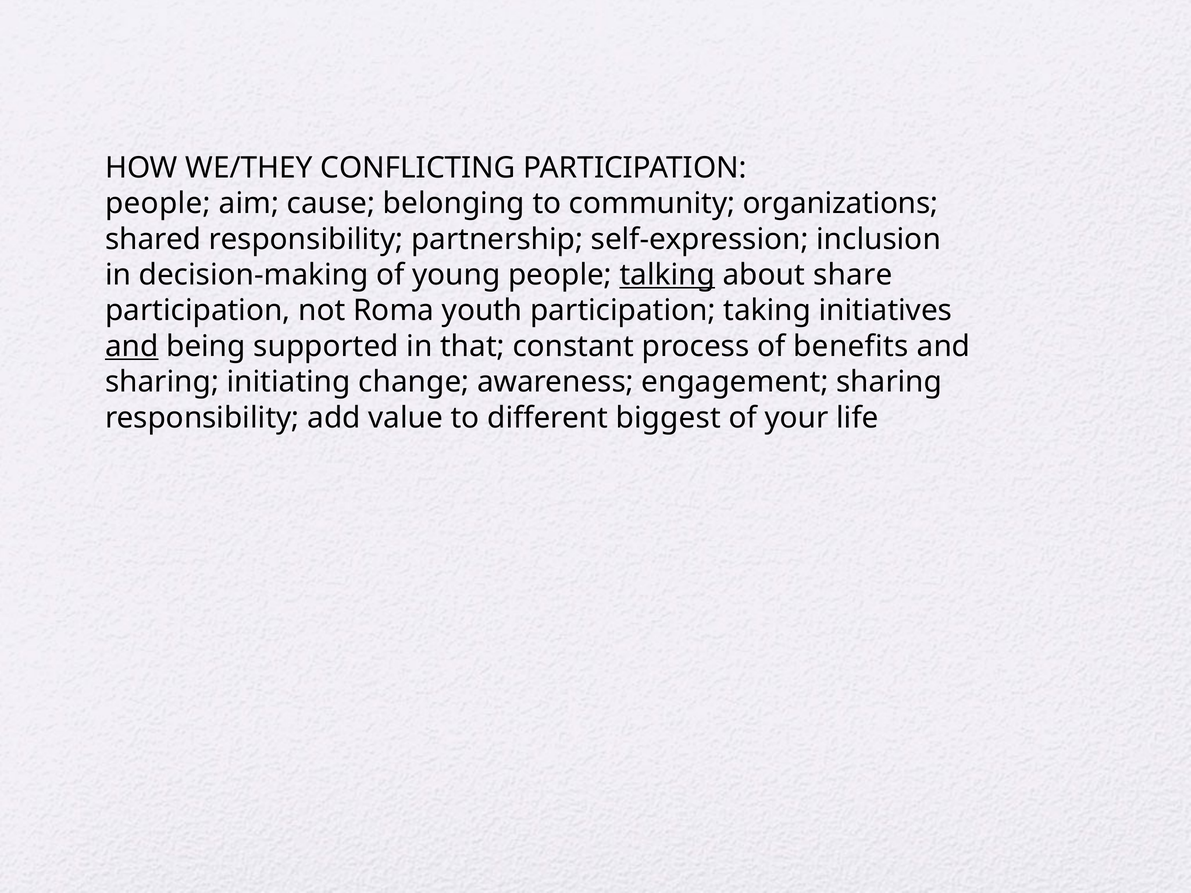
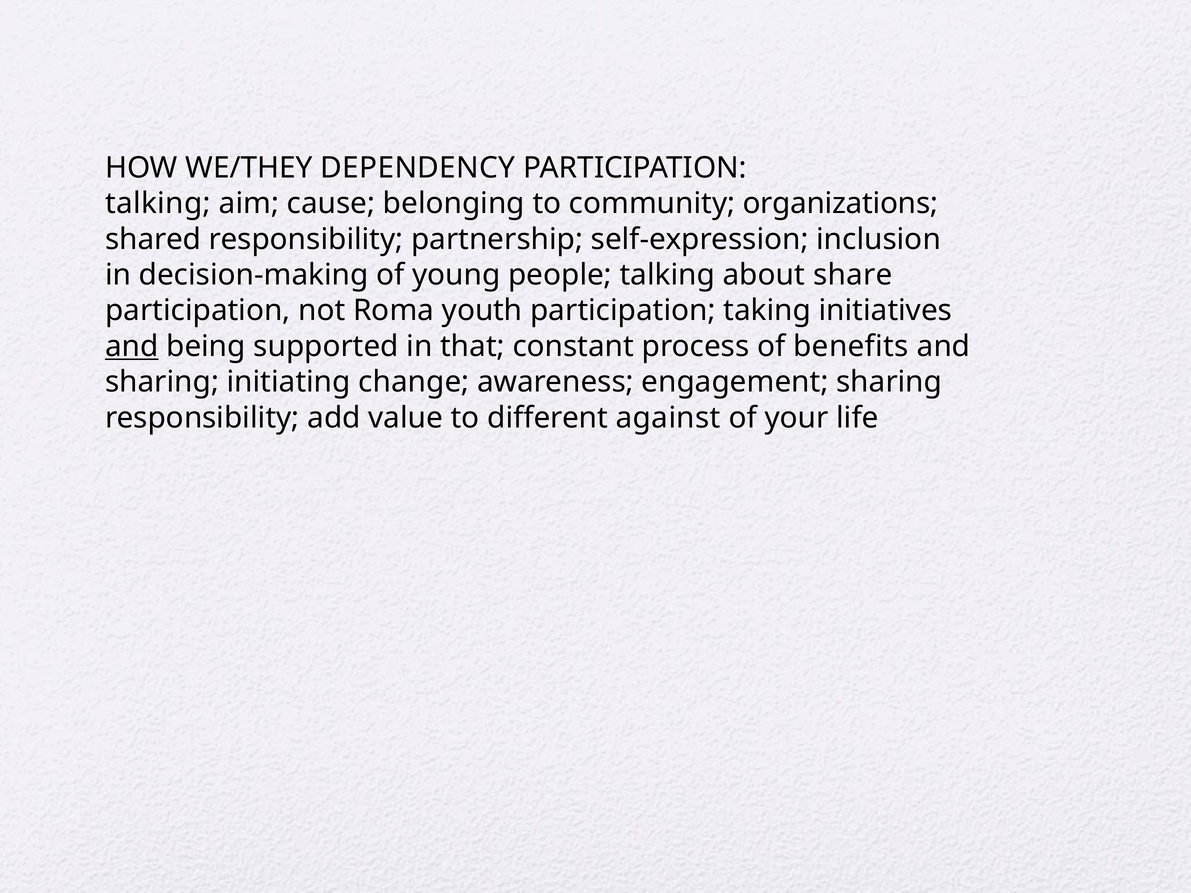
CONFLICTING: CONFLICTING -> DEPENDENCY (418, 168)
people: people -> talking (158, 204)
talking underline: present -> none (667, 275)
biggest: biggest -> against (668, 418)
